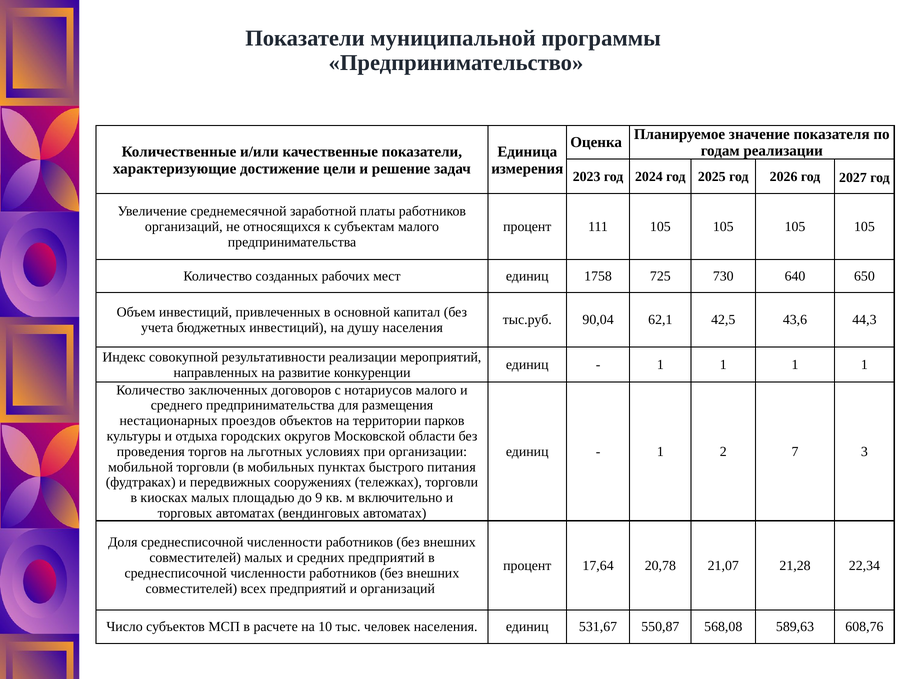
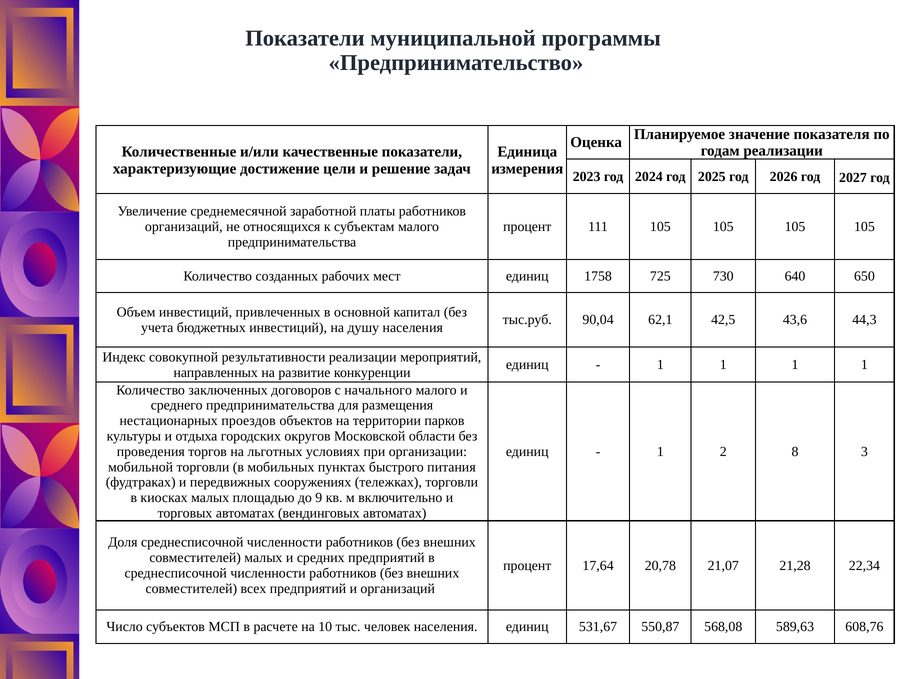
нотариусов: нотариусов -> начального (378, 390)
7: 7 -> 8 (795, 451)
